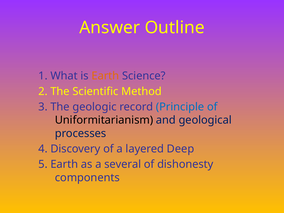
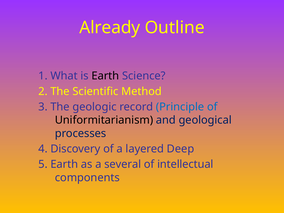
Answer: Answer -> Already (110, 27)
Earth colour: orange -> black (105, 76)
dishonesty: dishonesty -> intellectual (185, 164)
